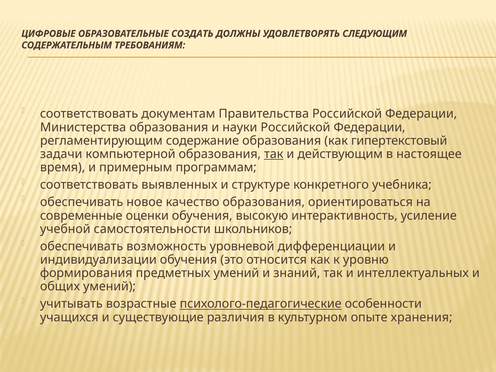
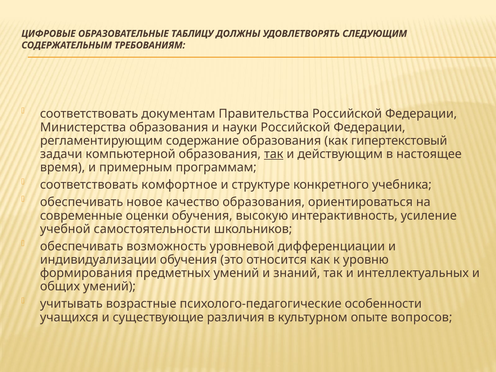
СОЗДАТЬ: СОЗДАТЬ -> ТАБЛИЦУ (192, 34)
выявленных: выявленных -> комфортное (179, 185)
психолого-педагогические underline: present -> none (261, 304)
хранения: хранения -> вопросов (422, 317)
